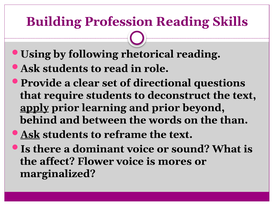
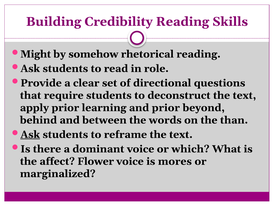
Profession: Profession -> Credibility (119, 22)
Using: Using -> Might (36, 54)
following: following -> somehow (93, 54)
apply underline: present -> none (34, 107)
sound: sound -> which (190, 149)
